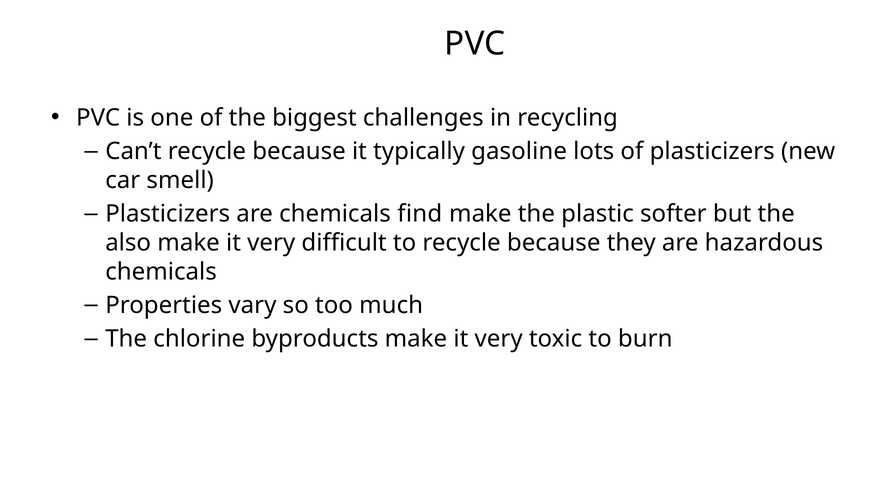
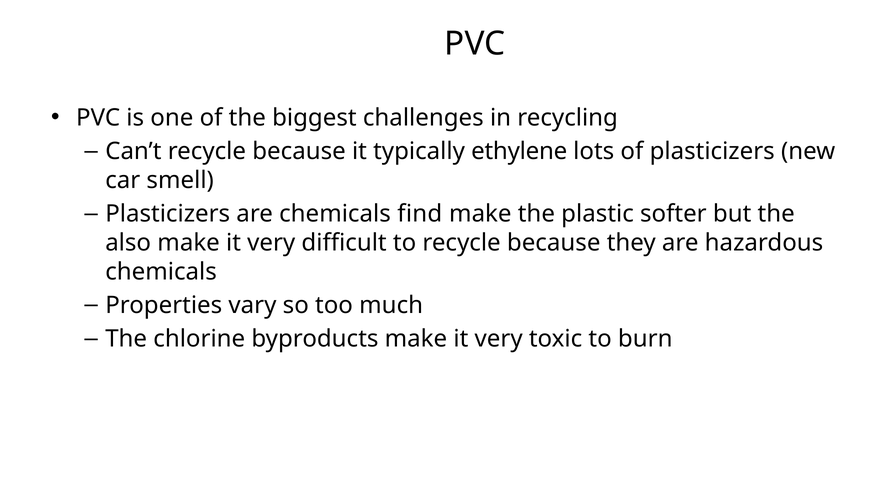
gasoline: gasoline -> ethylene (519, 151)
